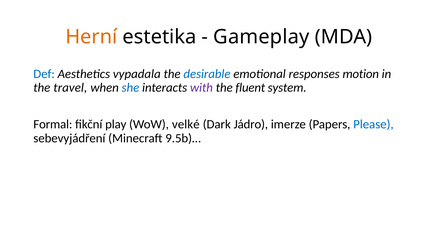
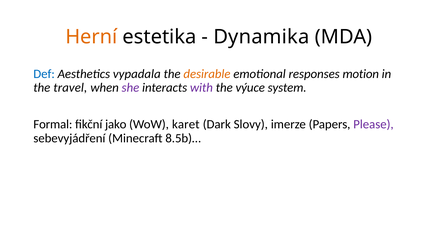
Gameplay: Gameplay -> Dynamika (261, 37)
desirable colour: blue -> orange (207, 74)
she colour: blue -> purple (130, 88)
fluent: fluent -> výuce (250, 88)
play: play -> jako (116, 125)
velké: velké -> karet (186, 125)
Jádro: Jádro -> Slovy (251, 125)
Please colour: blue -> purple (373, 125)
9.5b)…: 9.5b)… -> 8.5b)… (183, 138)
